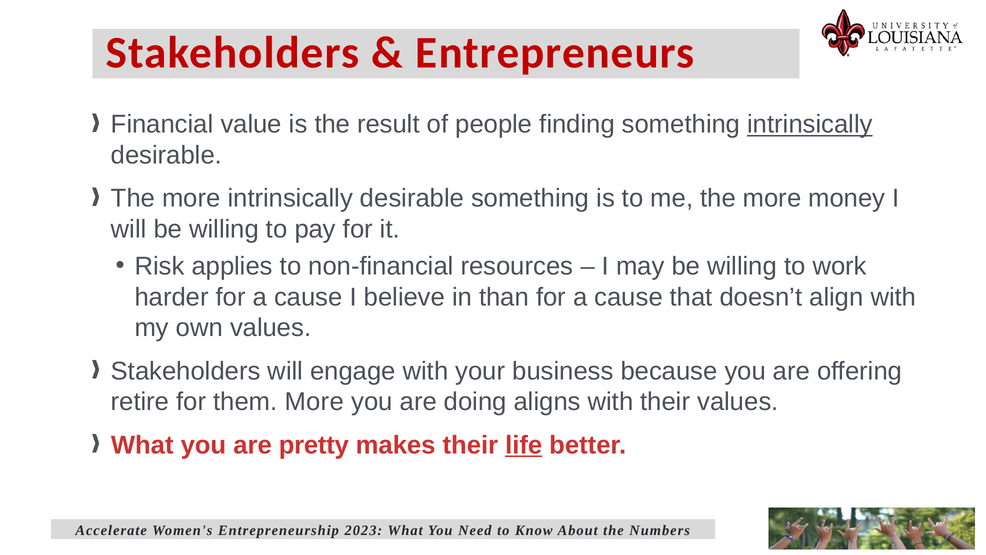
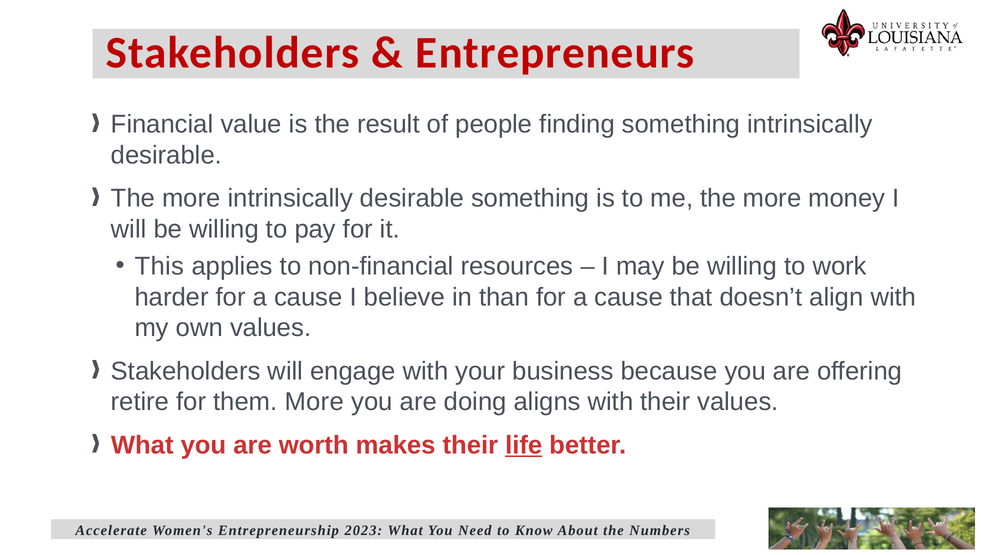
intrinsically underline: present -> none (810, 124)
Risk: Risk -> This (159, 266)
pretty: pretty -> worth (314, 445)
